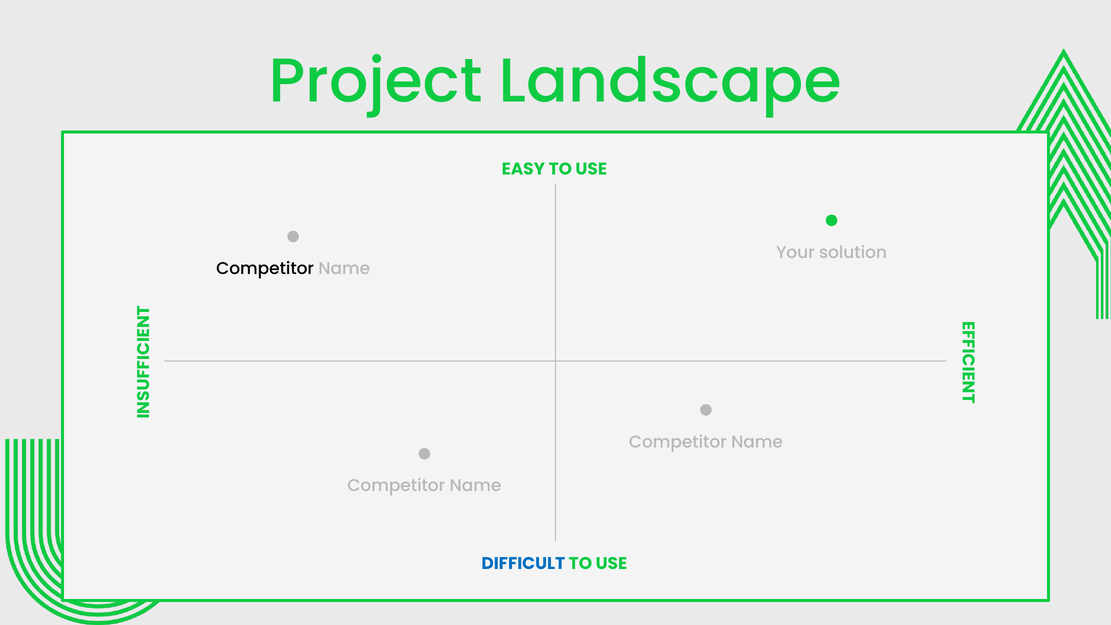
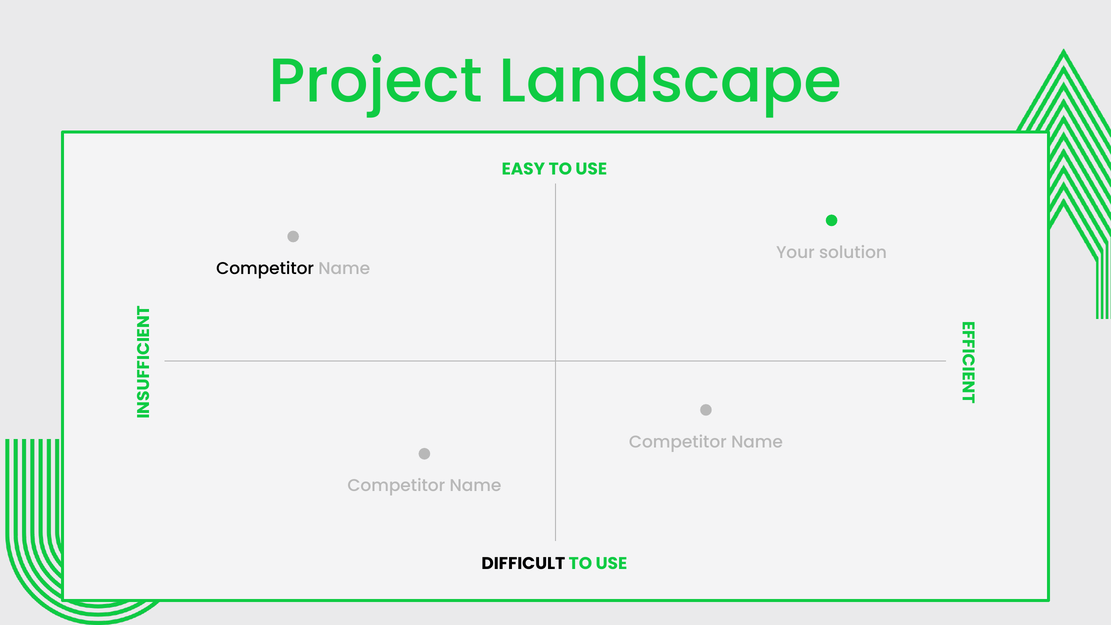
DIFFICULT colour: blue -> black (523, 563)
